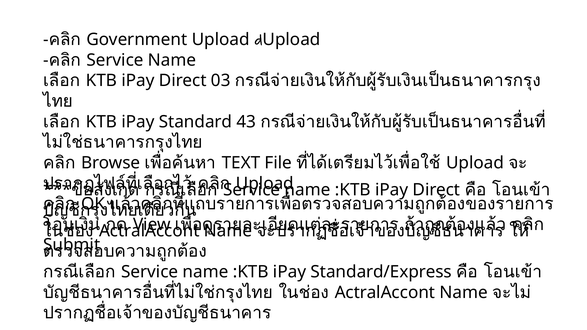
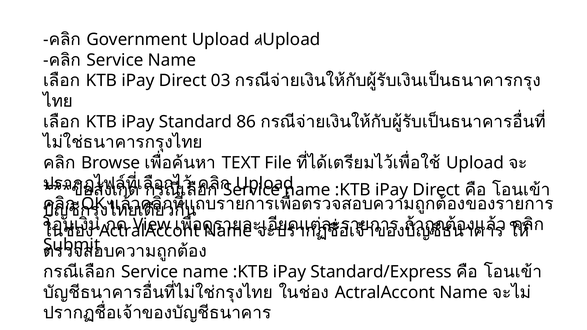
43: 43 -> 86 (246, 122)
